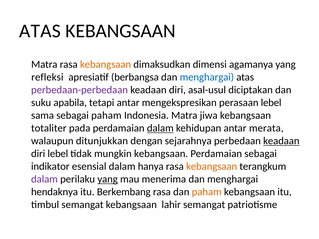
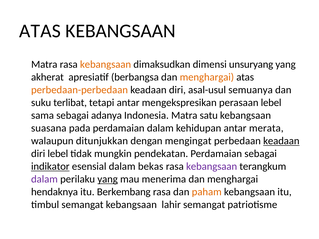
agamanya: agamanya -> unsuryang (251, 65)
refleksi: refleksi -> akherat (47, 77)
menghargai colour: blue -> orange (207, 77)
perbedaan-perbedaan colour: purple -> orange (80, 90)
diciptakan: diciptakan -> semuanya (251, 90)
apabila: apabila -> terlibat (70, 103)
sebagai paham: paham -> adanya (106, 116)
jiwa: jiwa -> satu (209, 116)
totaliter: totaliter -> suasana (49, 128)
dalam underline: present -> none (160, 128)
sejarahnya: sejarahnya -> mengingat (188, 141)
mungkin kebangsaan: kebangsaan -> pendekatan (161, 154)
indikator underline: none -> present (50, 167)
hanya: hanya -> bekas (151, 167)
kebangsaan colour: orange -> purple (212, 167)
